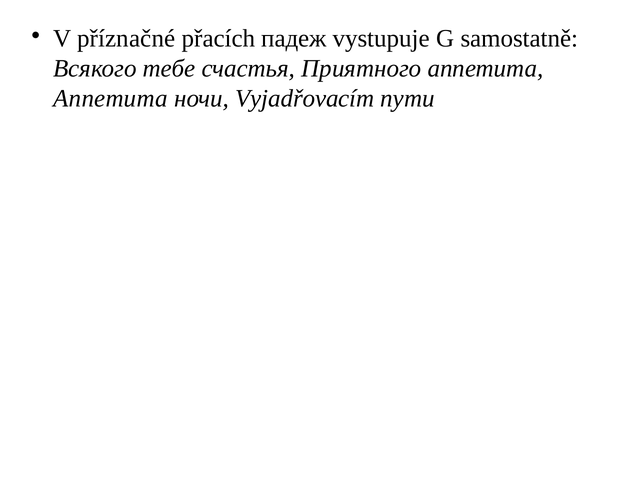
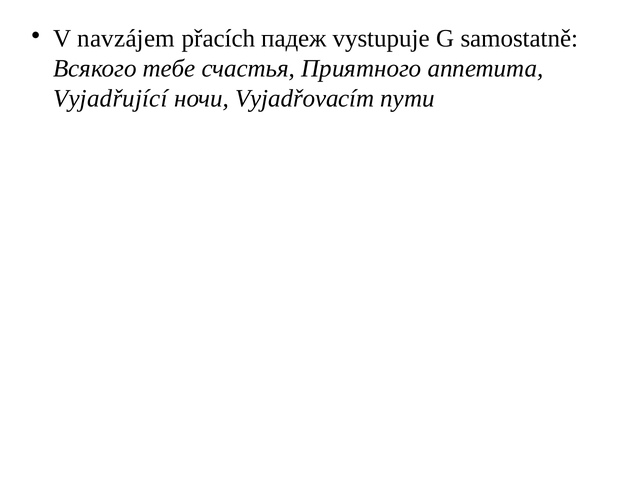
příznačné: příznačné -> navzájem (126, 38)
Аппетита: Аппетита -> Vyjadřující (110, 99)
